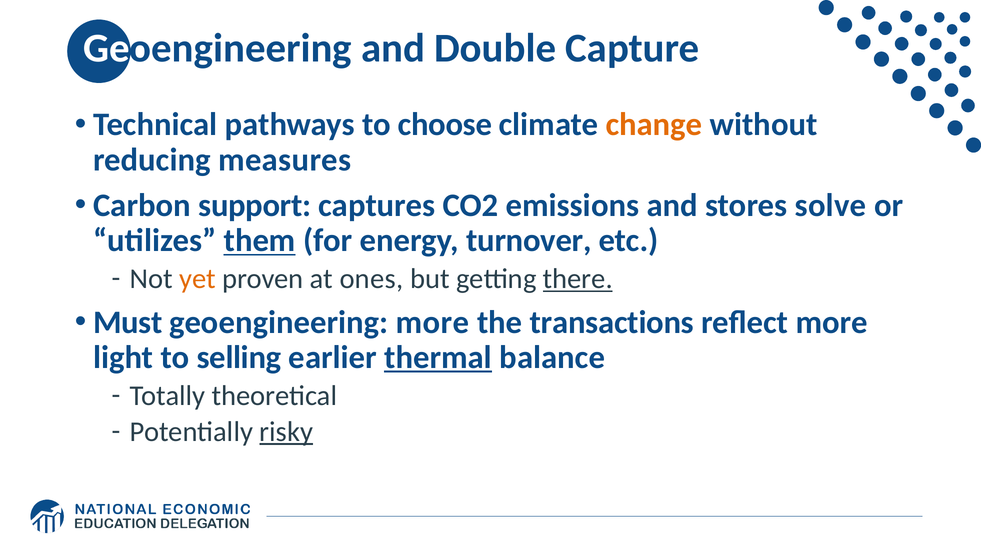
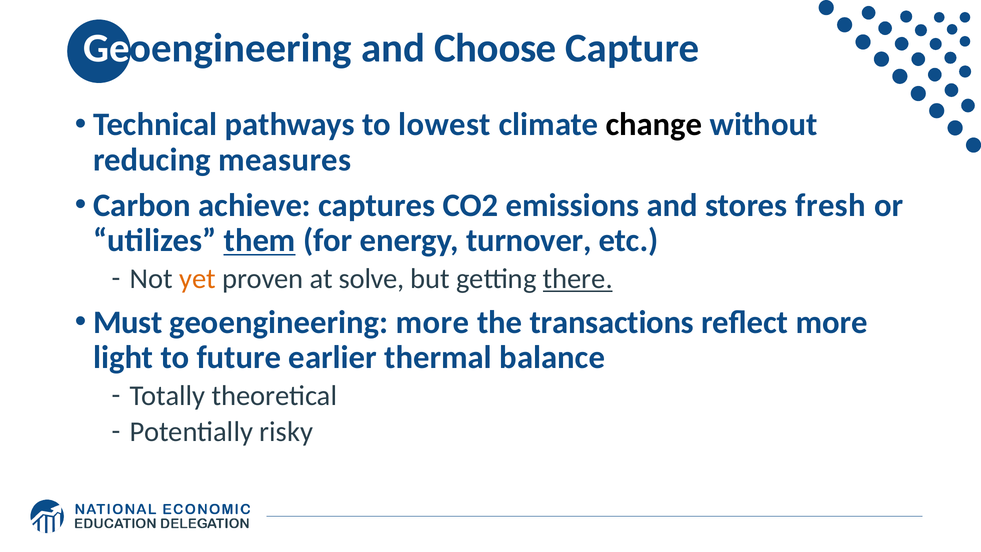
Double: Double -> Choose (495, 48)
choose: choose -> lowest (445, 124)
change colour: orange -> black (654, 124)
support: support -> achieve (255, 205)
solve: solve -> fresh (831, 205)
ones: ones -> solve (372, 279)
selling: selling -> future (239, 357)
thermal underline: present -> none (438, 357)
risky underline: present -> none (286, 432)
